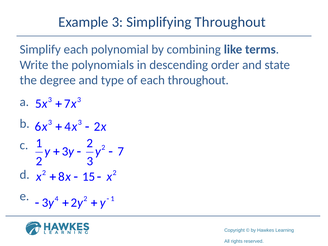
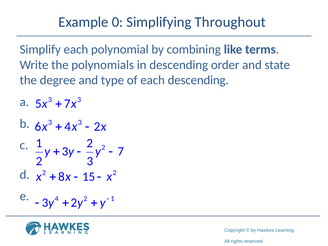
Example 3: 3 -> 0 (117, 22)
each throughout: throughout -> descending (198, 80)
